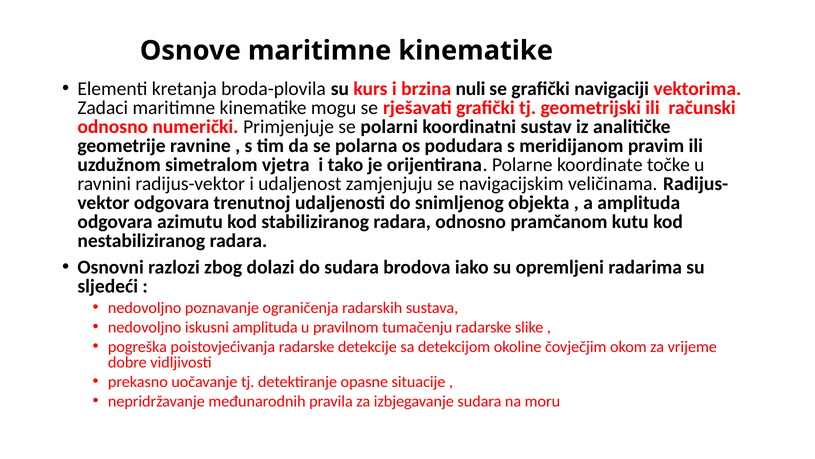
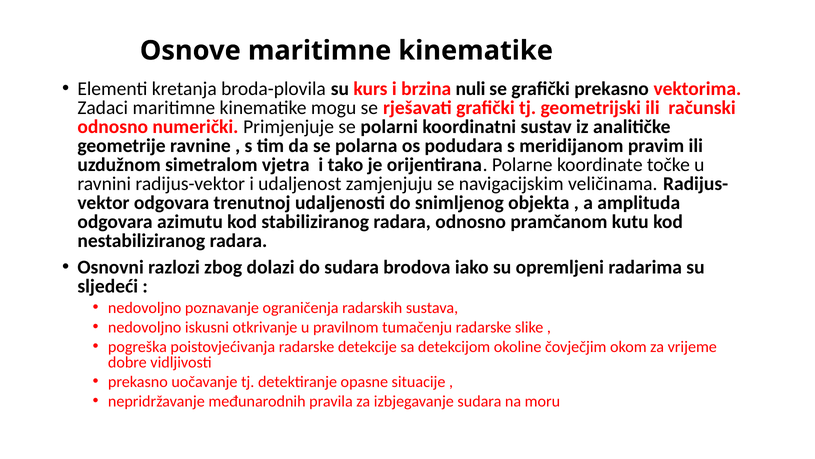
grafički navigaciji: navigaciji -> prekasno (612, 89)
iskusni amplituda: amplituda -> otkrivanje (265, 327)
